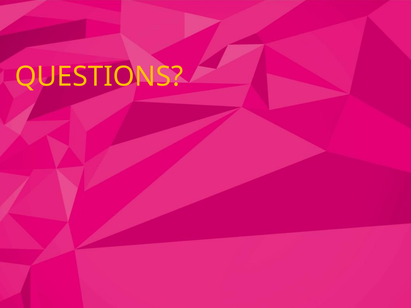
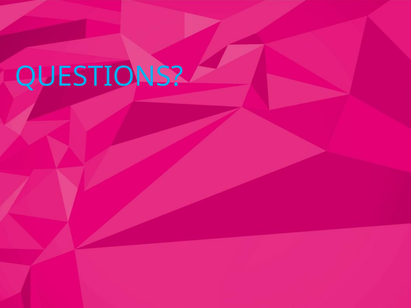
QUESTIONS colour: yellow -> light blue (99, 77)
